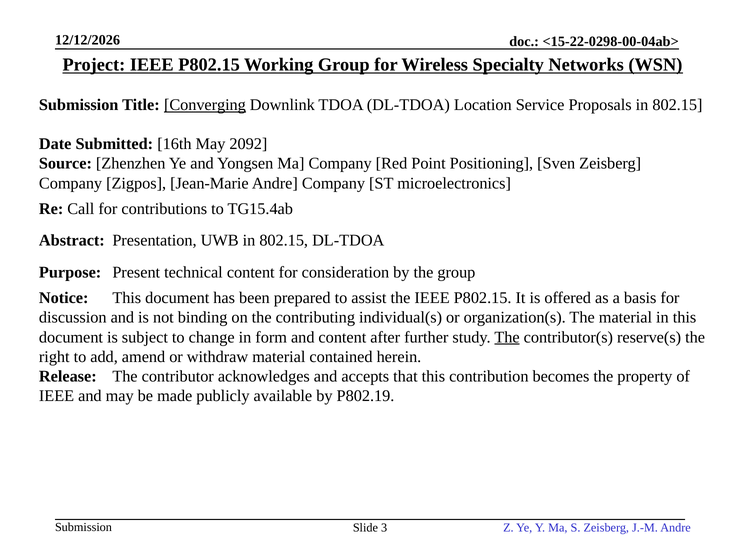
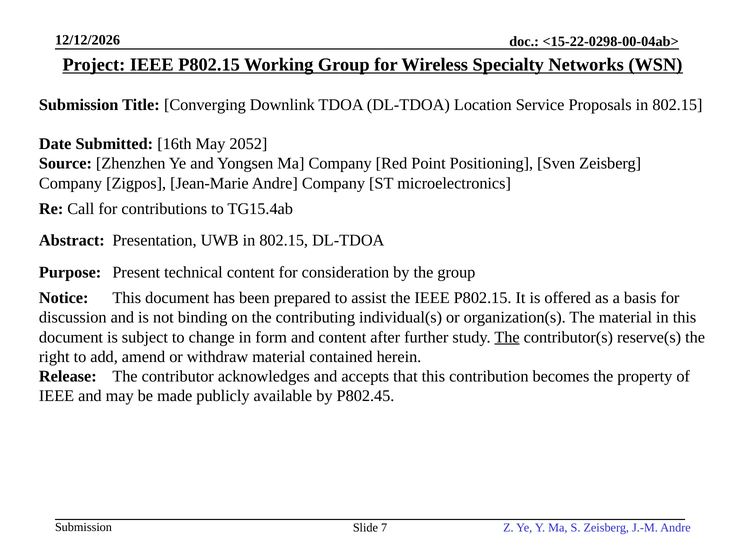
Converging underline: present -> none (205, 105)
2092: 2092 -> 2052 (248, 144)
P802.19: P802.19 -> P802.45 (366, 396)
3: 3 -> 7 (384, 528)
